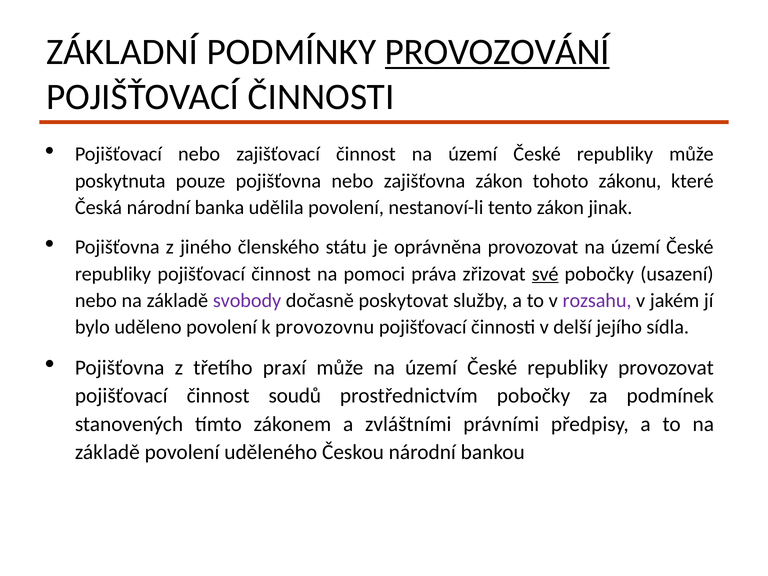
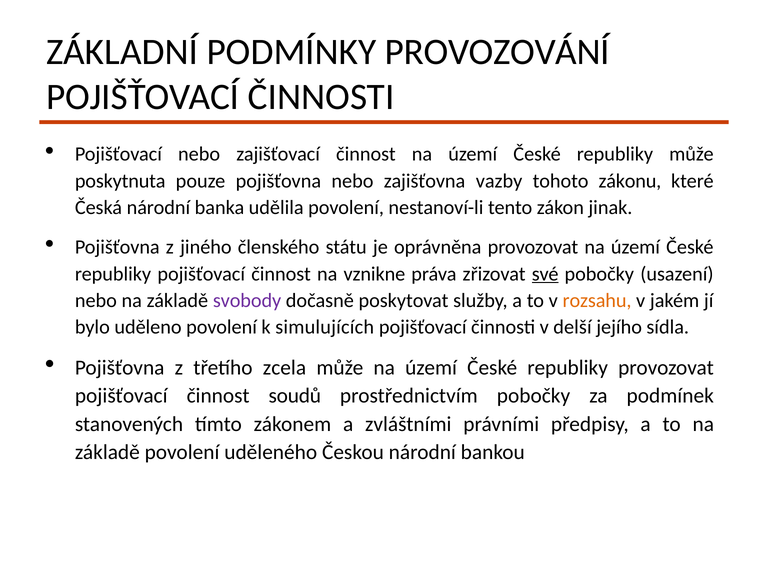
PROVOZOVÁNÍ underline: present -> none (497, 52)
zajišťovna zákon: zákon -> vazby (499, 181)
pomoci: pomoci -> vznikne (374, 274)
rozsahu colour: purple -> orange (597, 301)
provozovnu: provozovnu -> simulujících (325, 327)
praxí: praxí -> zcela (284, 368)
